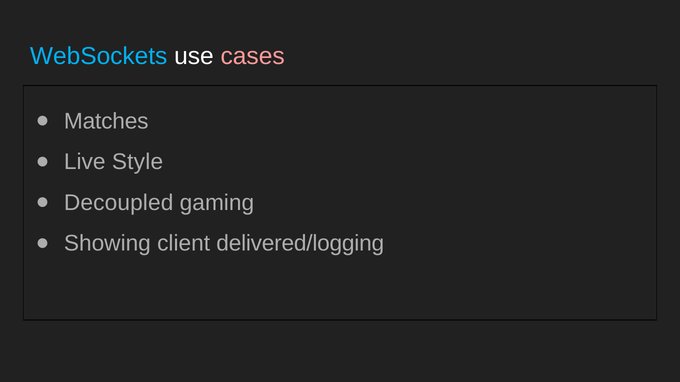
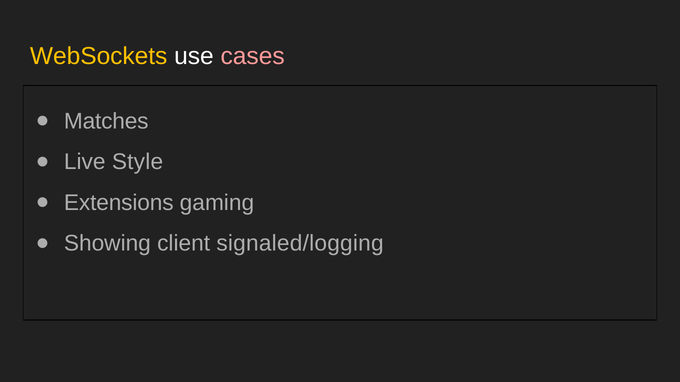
WebSockets colour: light blue -> yellow (99, 56)
Decoupled: Decoupled -> Extensions (119, 203)
delivered/logging: delivered/logging -> signaled/logging (300, 244)
